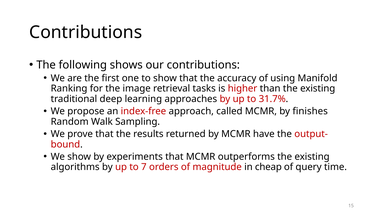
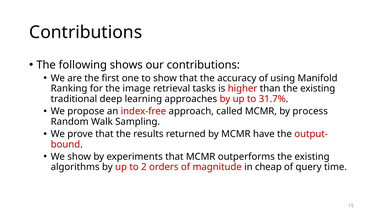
finishes: finishes -> process (310, 111)
7: 7 -> 2 (144, 167)
